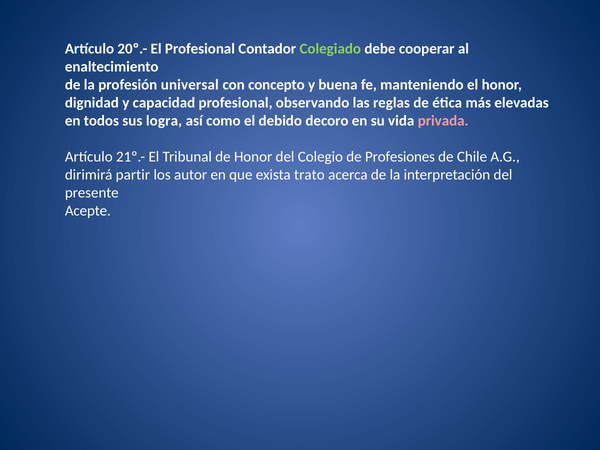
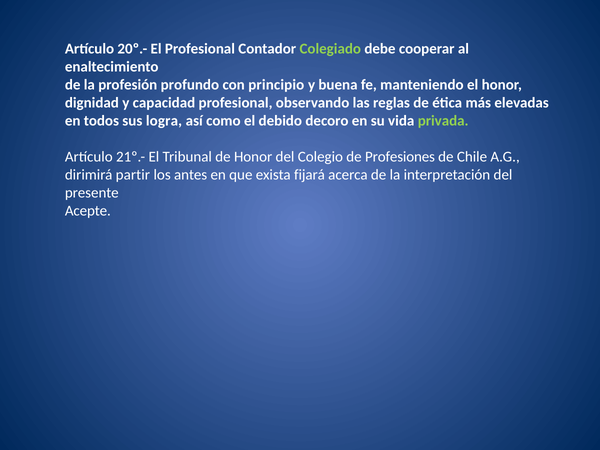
universal: universal -> profundo (190, 85)
concepto: concepto -> principio (276, 85)
privada colour: pink -> light green (443, 121)
autor: autor -> antes (191, 175)
trato: trato -> fijará (309, 175)
